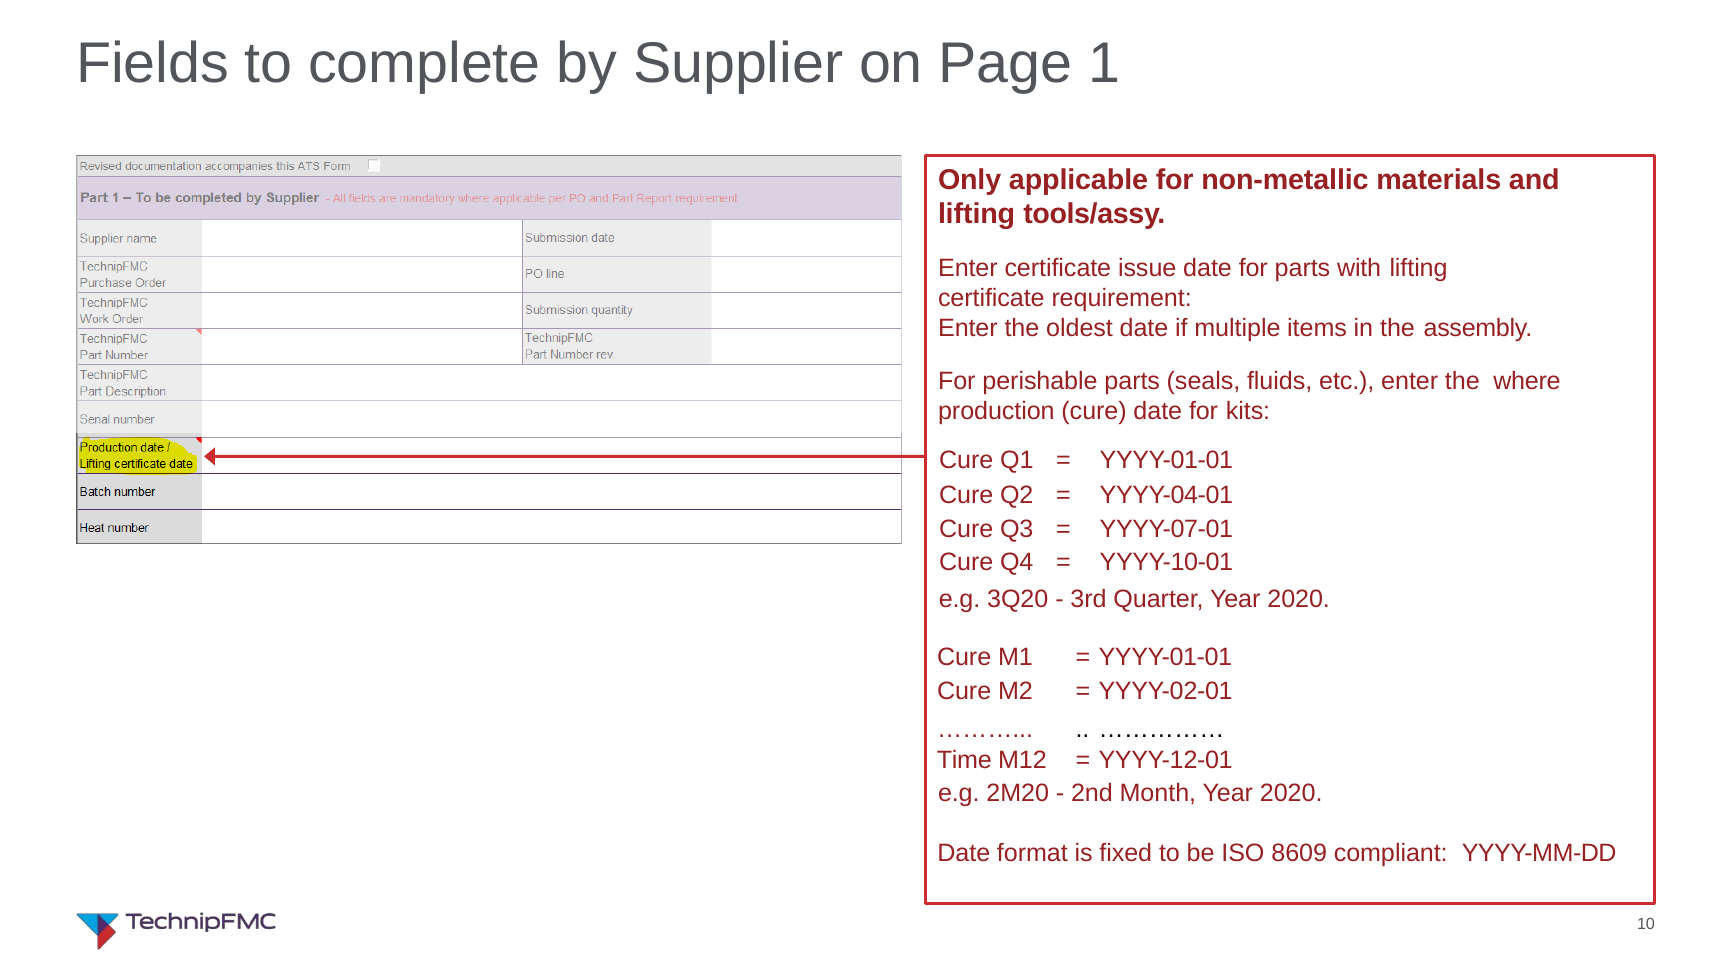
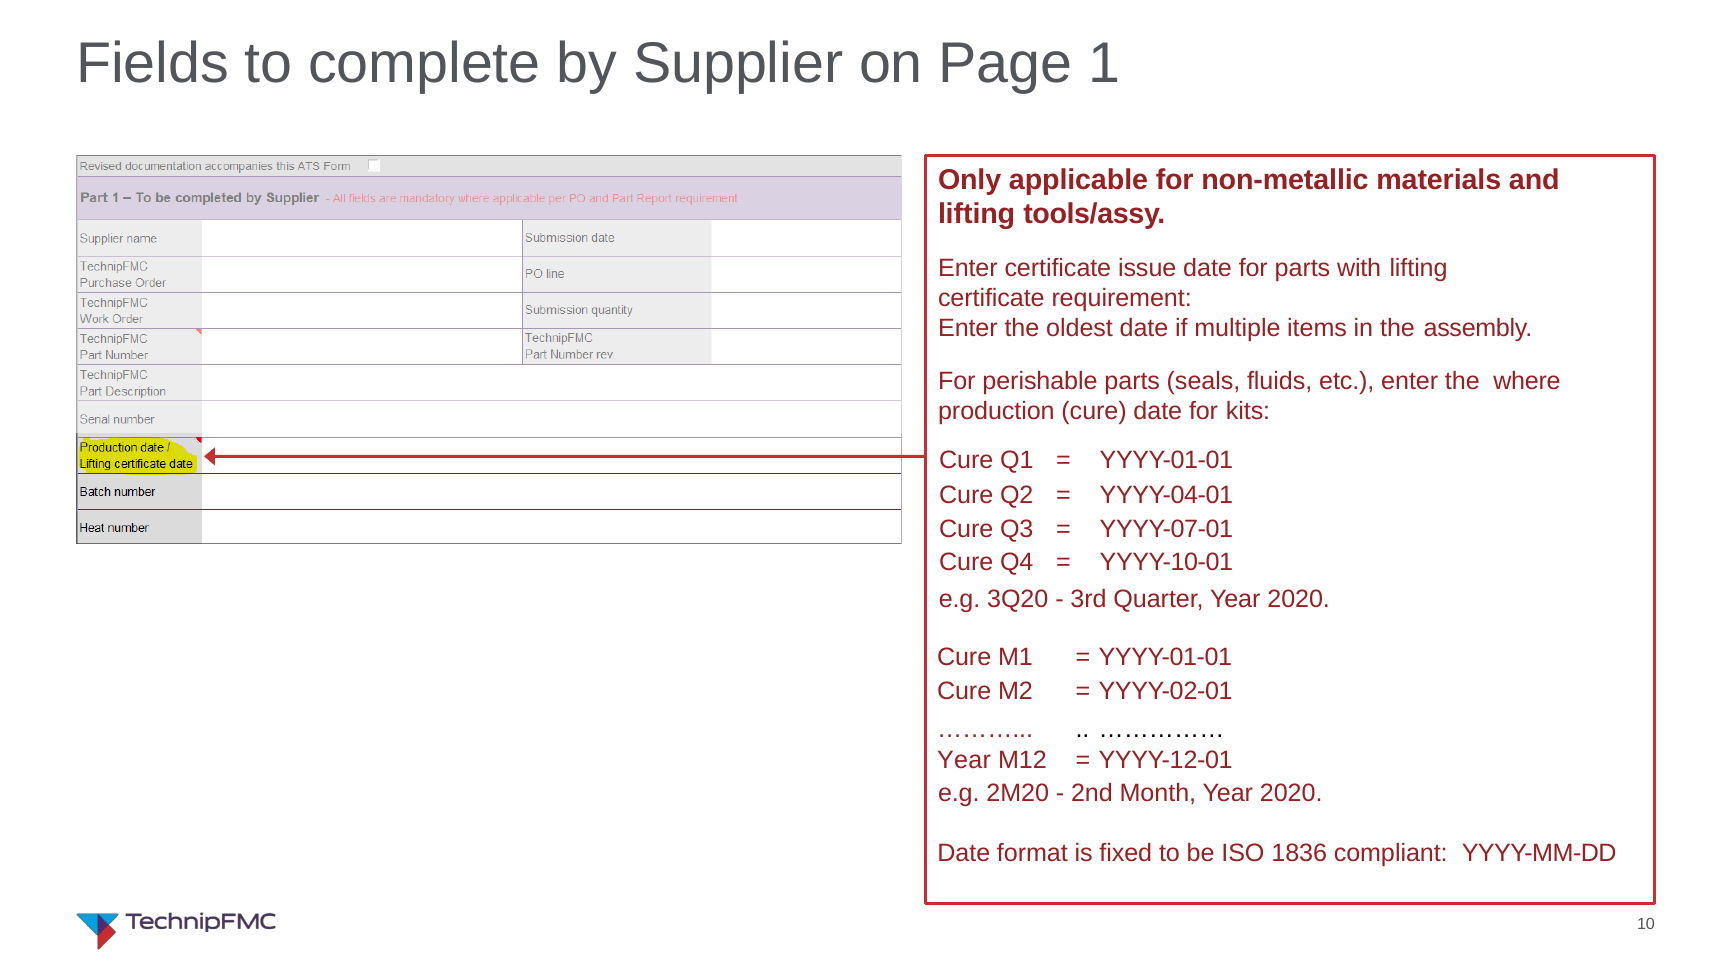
Time: Time -> Year (964, 761)
8609: 8609 -> 1836 (1299, 854)
